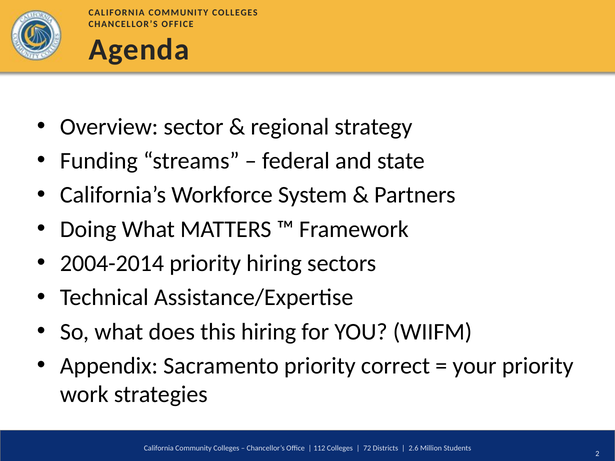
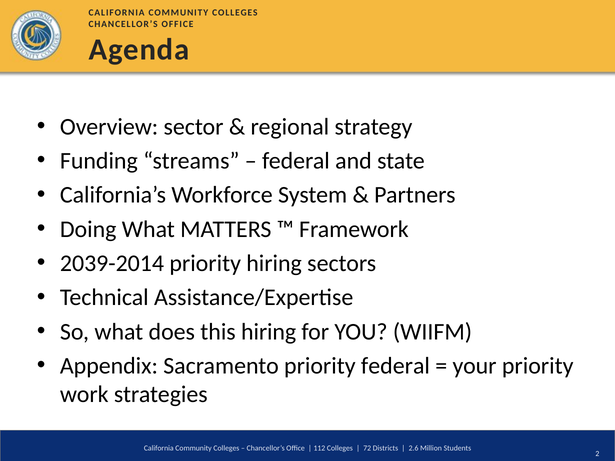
2004-2014: 2004-2014 -> 2039-2014 (112, 263)
priority correct: correct -> federal (395, 366)
